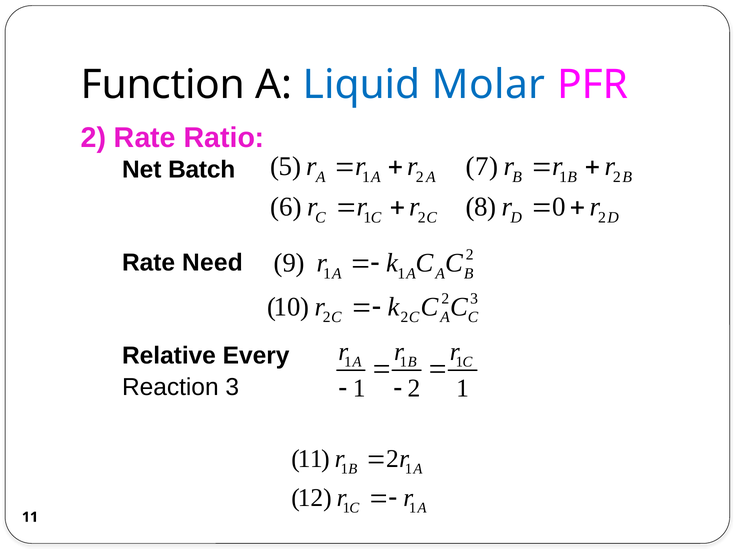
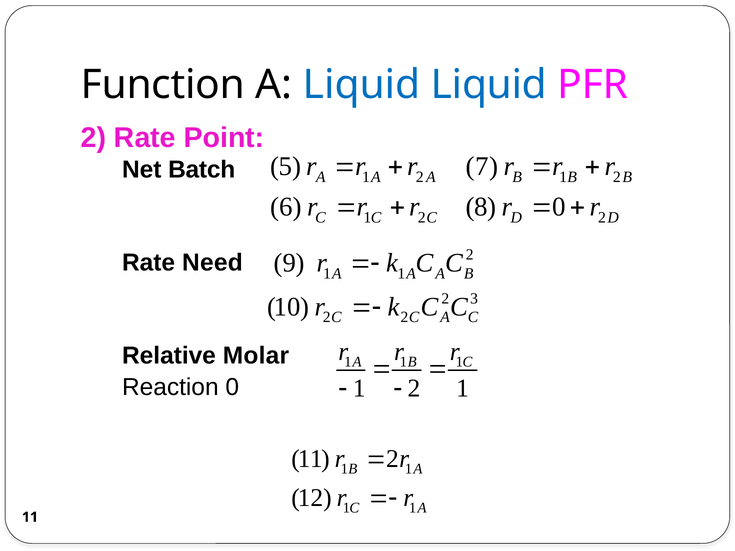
Liquid Molar: Molar -> Liquid (489, 85)
Ratio: Ratio -> Point (224, 138)
Every: Every -> Molar (256, 356)
Reaction 3: 3 -> 0 (232, 387)
